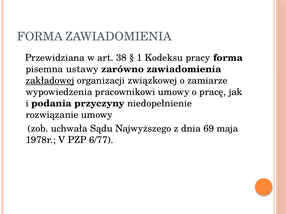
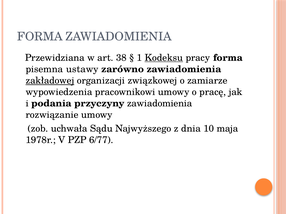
Kodeksu underline: none -> present (164, 58)
przyczyny niedopełnienie: niedopełnienie -> zawiadomienia (160, 104)
69: 69 -> 10 (209, 129)
